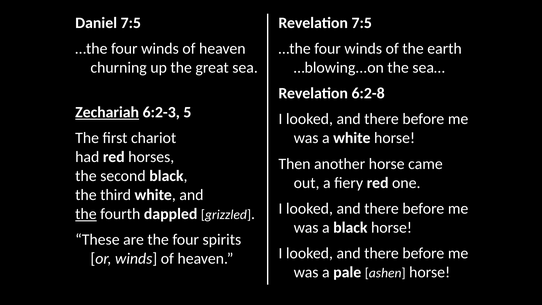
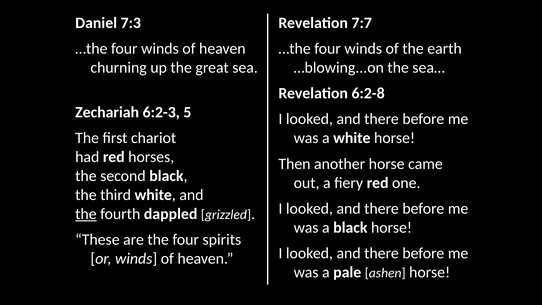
Daniel 7:5: 7:5 -> 7:3 (131, 23)
Revelation 7:5: 7:5 -> 7:7 (362, 23)
Zechariah underline: present -> none (107, 112)
